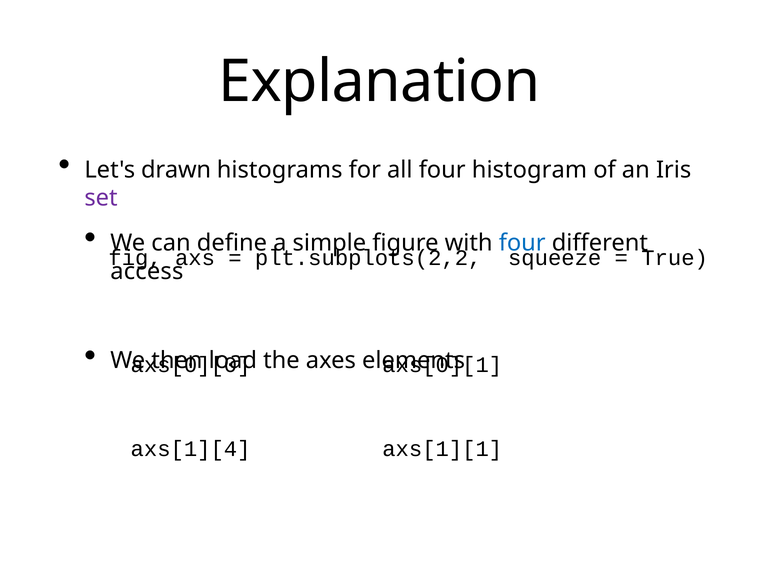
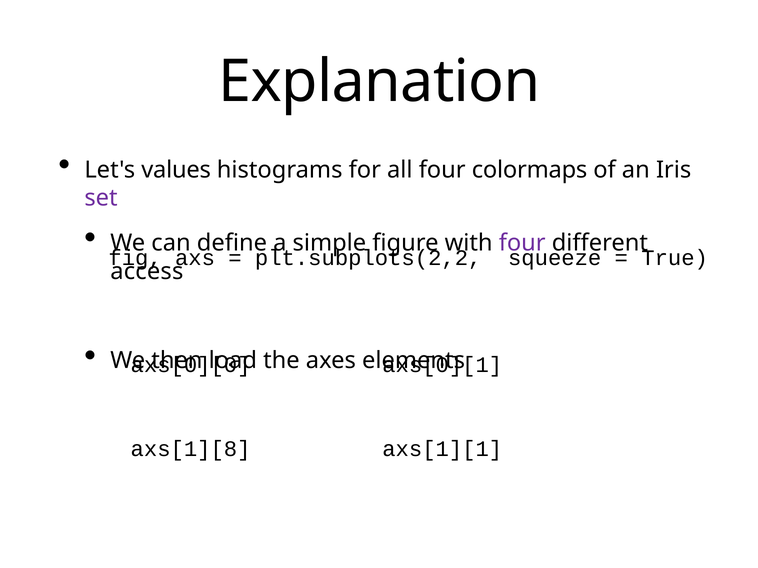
drawn: drawn -> values (176, 170)
histogram: histogram -> colormaps (530, 170)
four colour: blue -> purple (522, 243)
axs[1][4: axs[1][4 -> axs[1][8 (191, 450)
